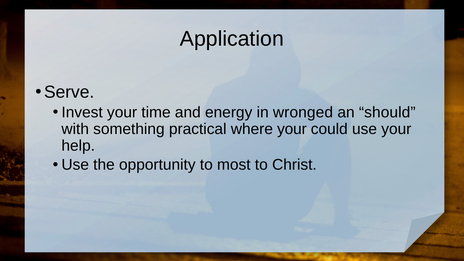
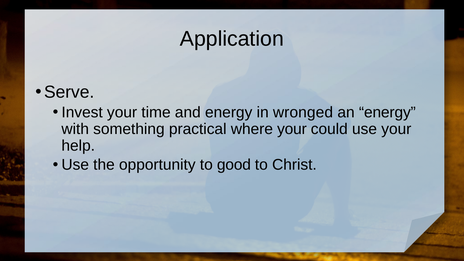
an should: should -> energy (387, 112)
most: most -> good (234, 165)
